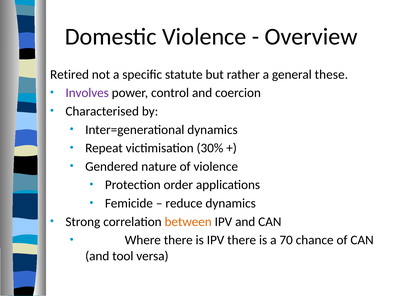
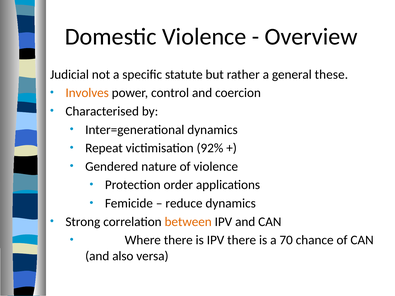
Retired: Retired -> Judicial (70, 74)
Involves colour: purple -> orange (87, 93)
30%: 30% -> 92% (210, 148)
tool: tool -> also (123, 256)
